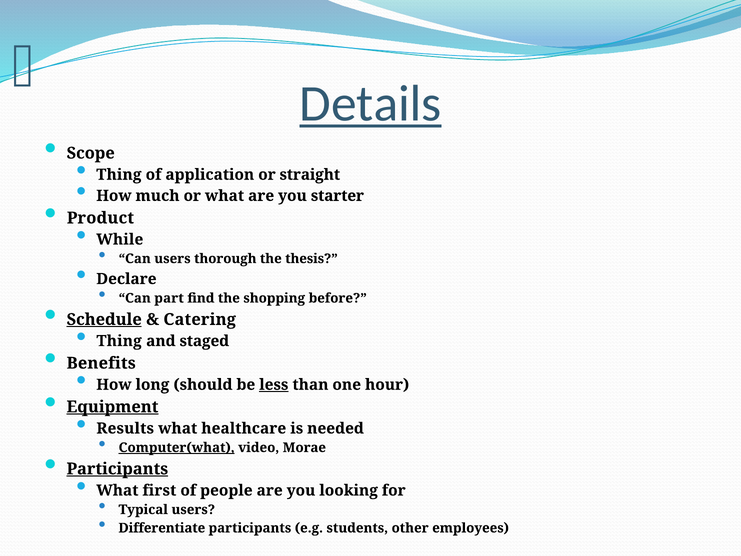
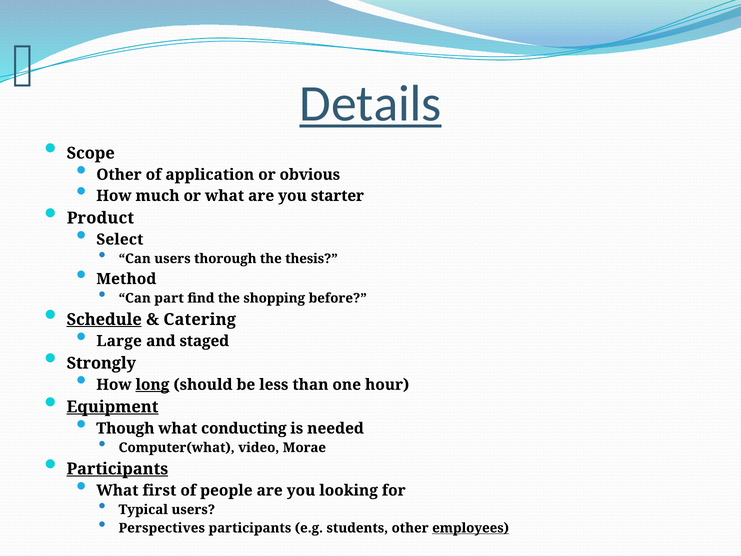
Thing: Thing -> Other (119, 175)
straight: straight -> obvious (310, 175)
While: While -> Select (120, 239)
Declare: Declare -> Method (126, 279)
Thing: Thing -> Large (119, 341)
Benefits: Benefits -> Strongly (101, 363)
long underline: none -> present (152, 385)
less underline: present -> none (274, 385)
Results: Results -> Though (125, 428)
healthcare: healthcare -> conducting (244, 428)
Computer(what underline: present -> none (177, 447)
Differentiate: Differentiate -> Perspectives (162, 528)
employees underline: none -> present (471, 528)
